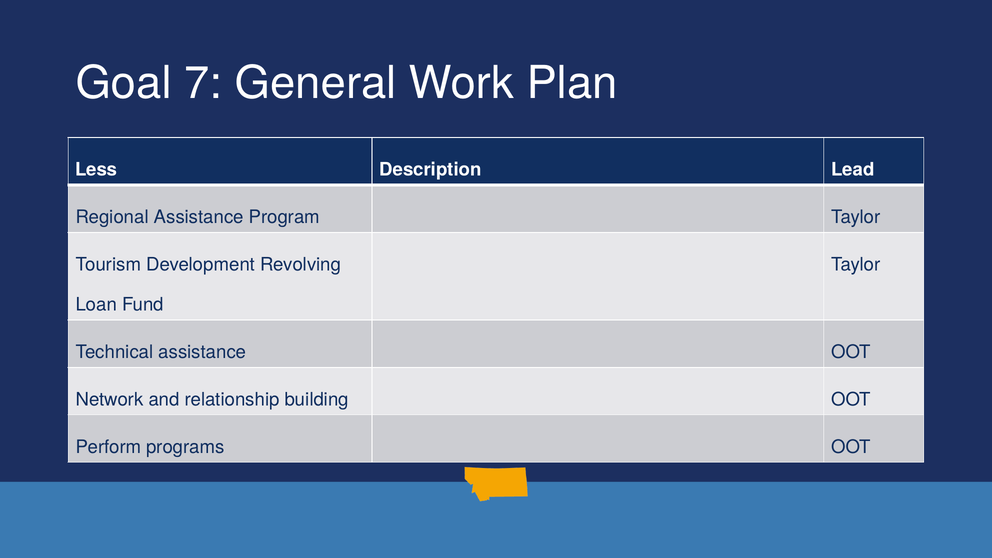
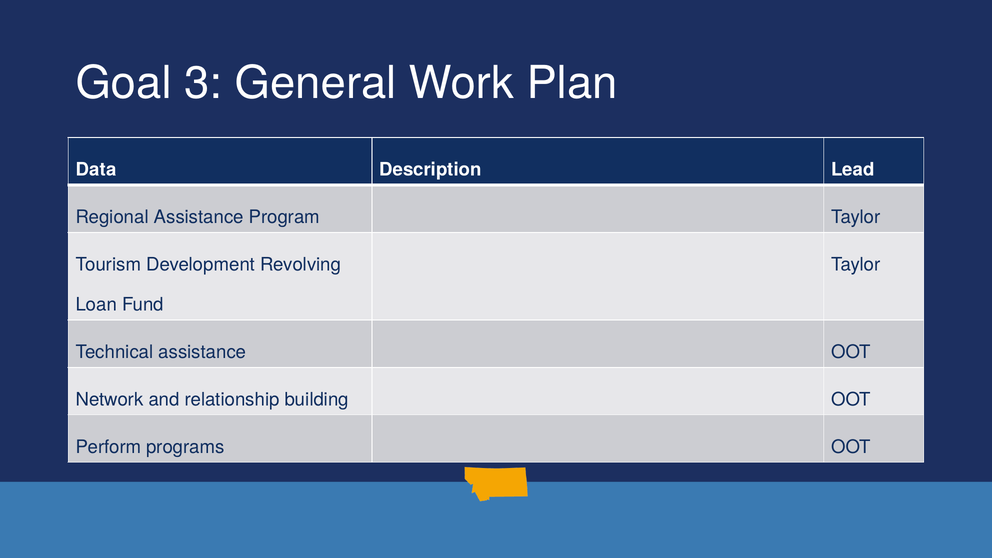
7: 7 -> 3 (203, 83)
Less: Less -> Data (96, 169)
